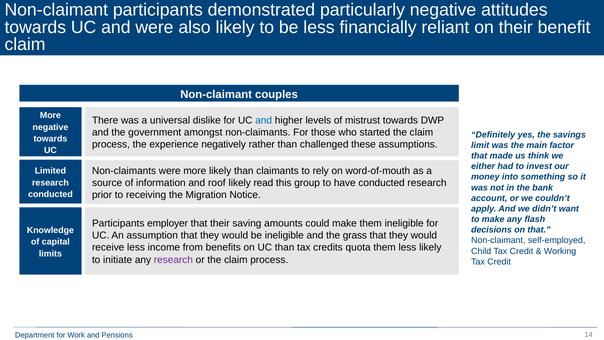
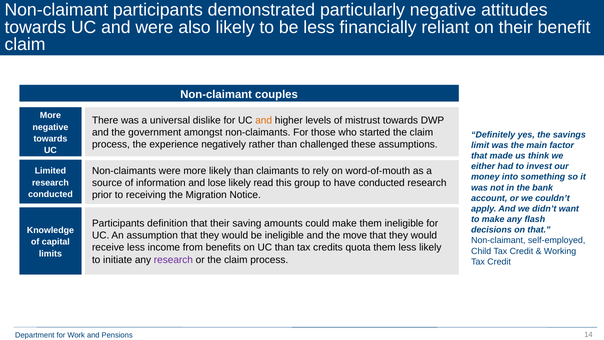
and colour: blue -> orange (264, 120)
roof: roof -> lose (217, 183)
employer: employer -> definition (167, 223)
grass: grass -> move (355, 235)
